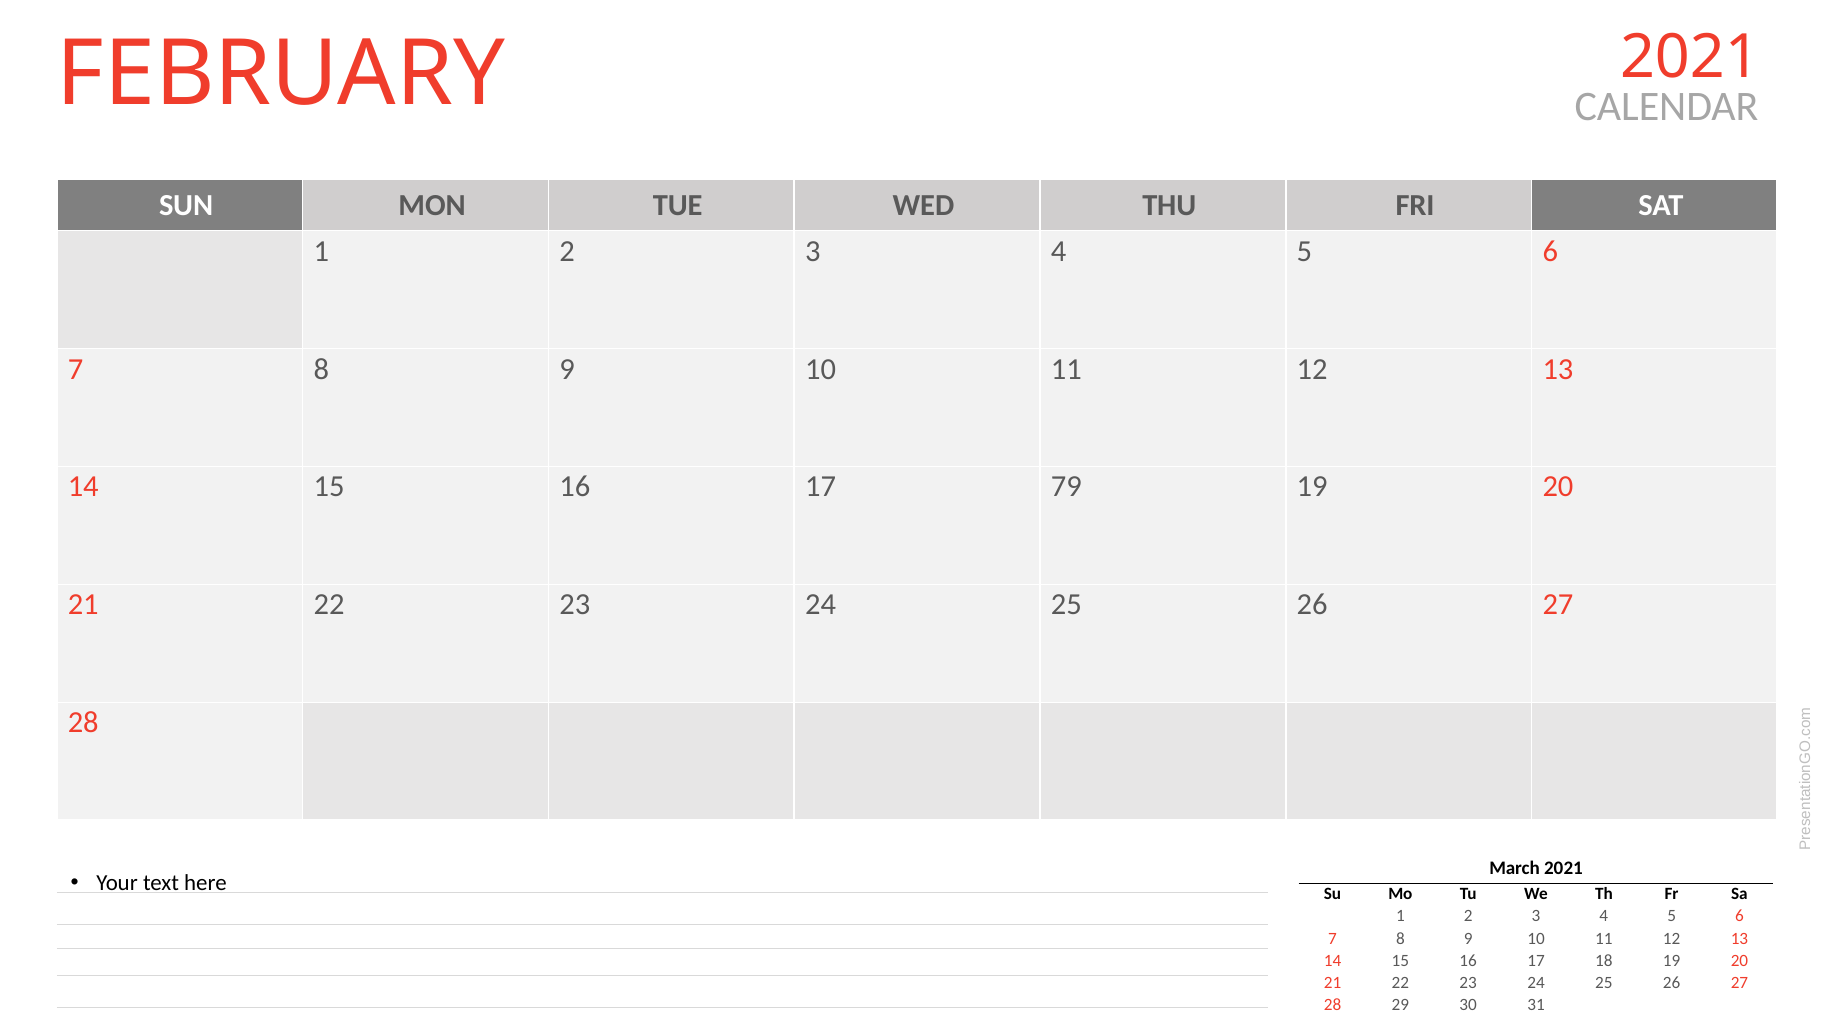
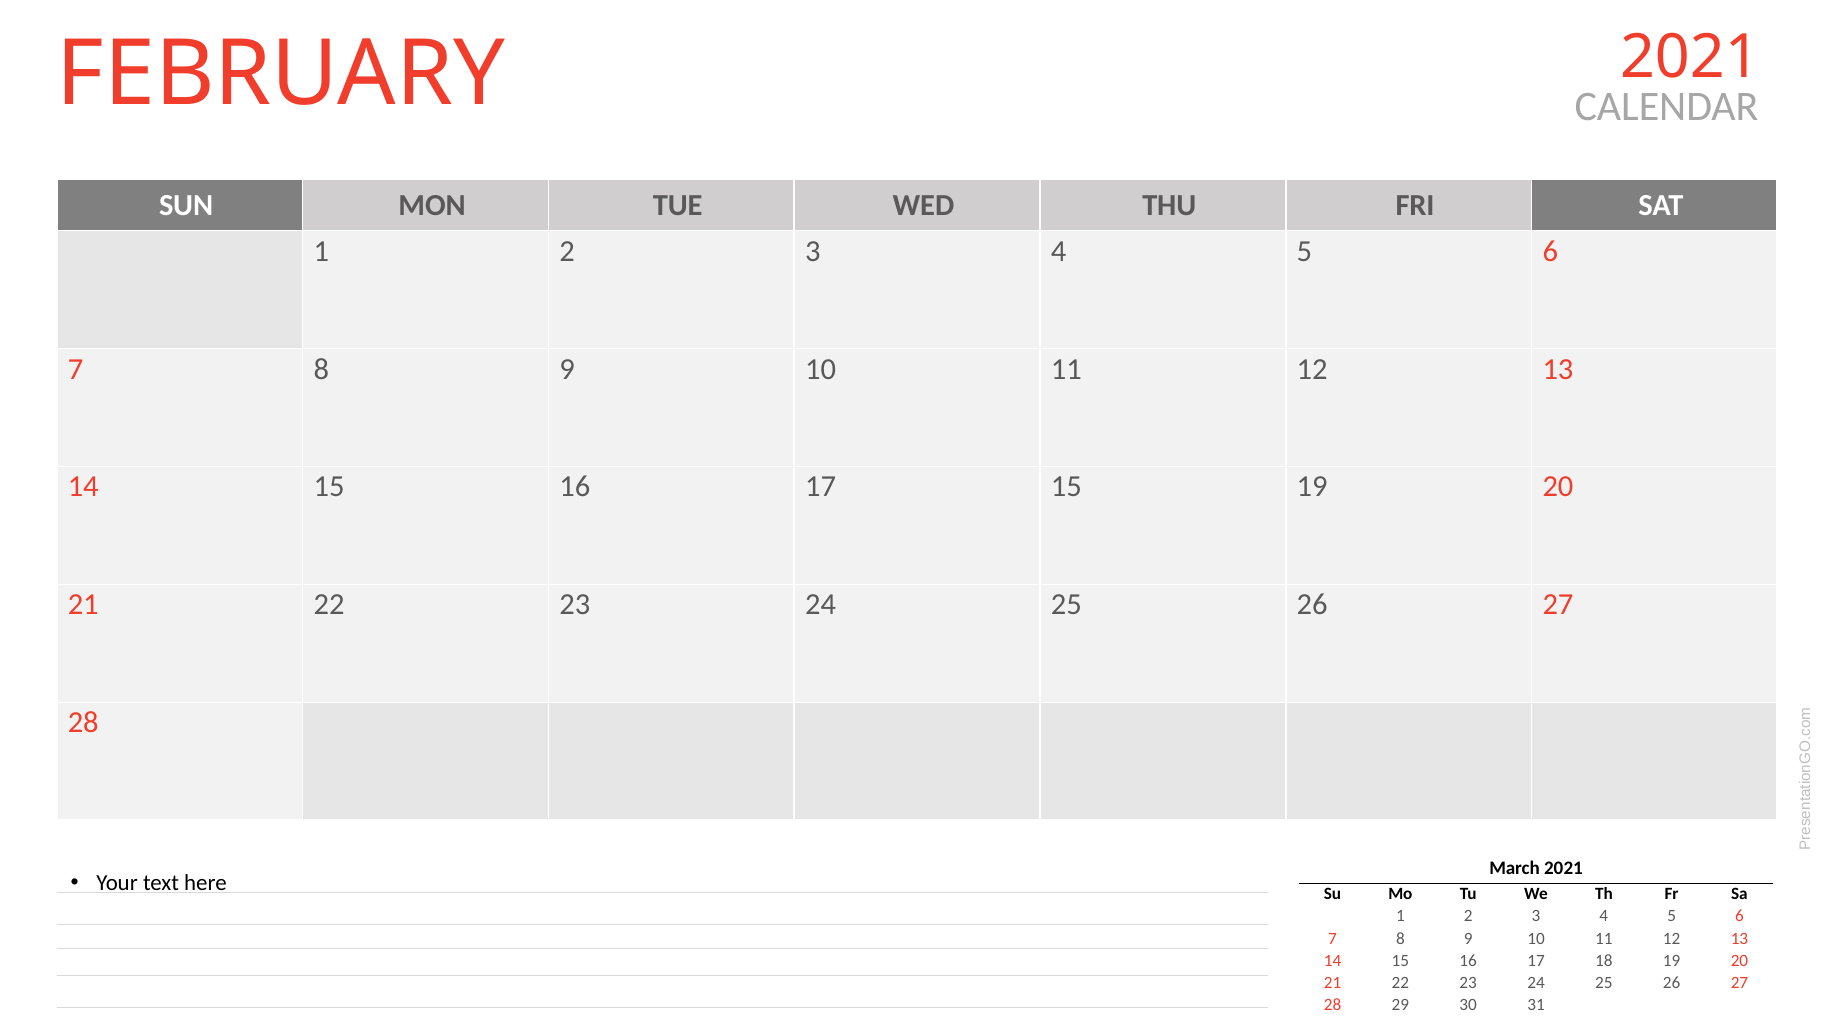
17 79: 79 -> 15 (1066, 487)
